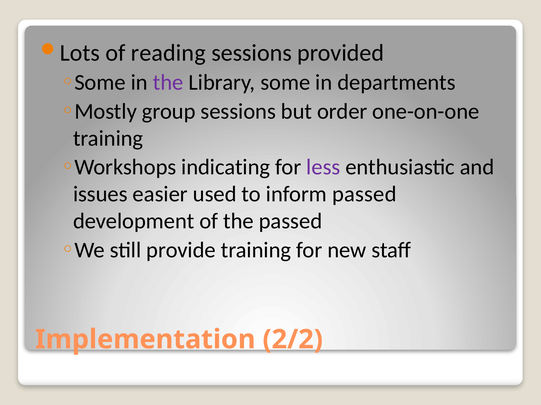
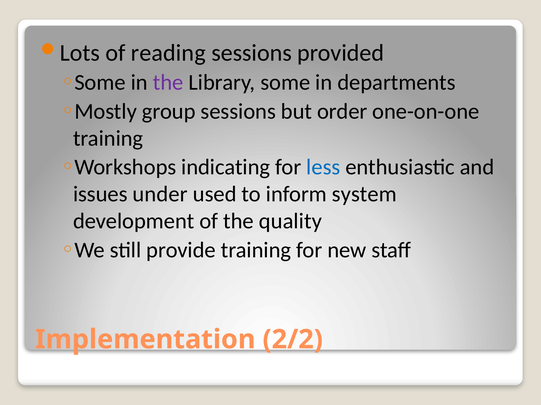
less colour: purple -> blue (323, 168)
easier: easier -> under (160, 195)
inform passed: passed -> system (364, 195)
the passed: passed -> quality (290, 222)
